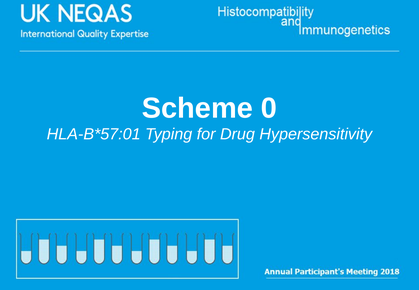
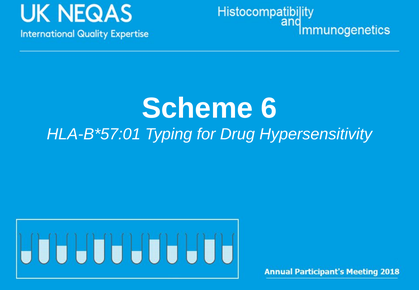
0: 0 -> 6 (269, 108)
